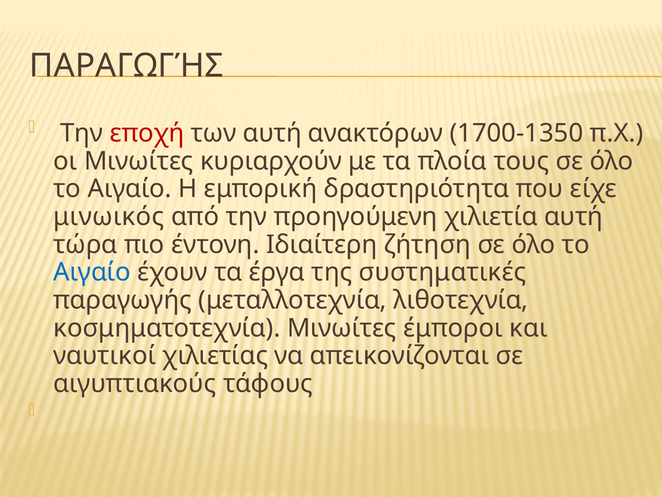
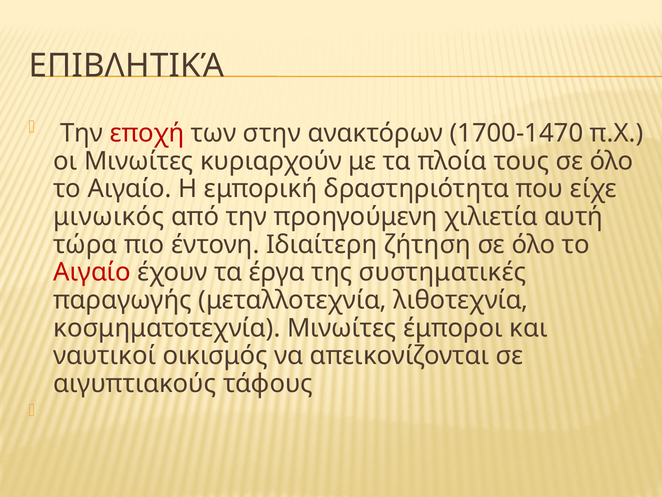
ΠΑΡΑΓΩΓΉΣ: ΠΑΡΑΓΩΓΉΣ -> ΕΠΙΒΛΗΤΙΚΆ (126, 66)
των αυτή: αυτή -> στην (272, 133)
1700-1350: 1700-1350 -> 1700-1470 (516, 133)
Αιγαίο colour: blue -> red (92, 272)
χιλιετίας: χιλιετίας -> οικισμός (215, 355)
